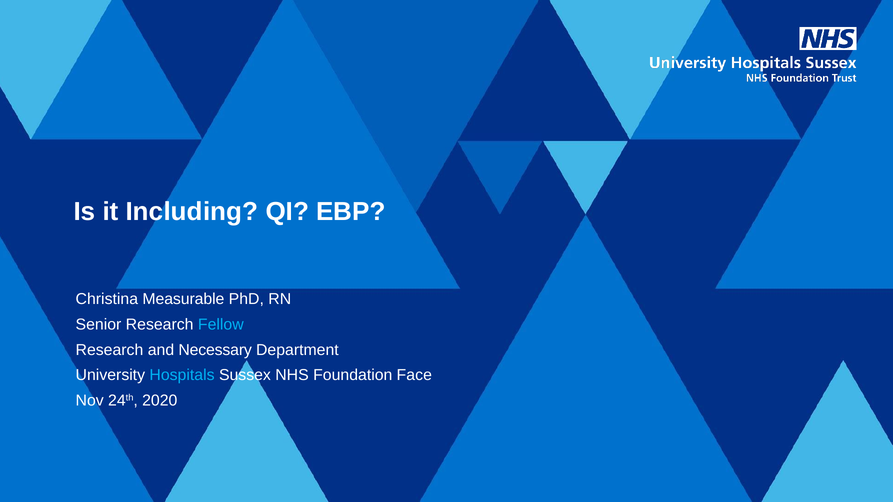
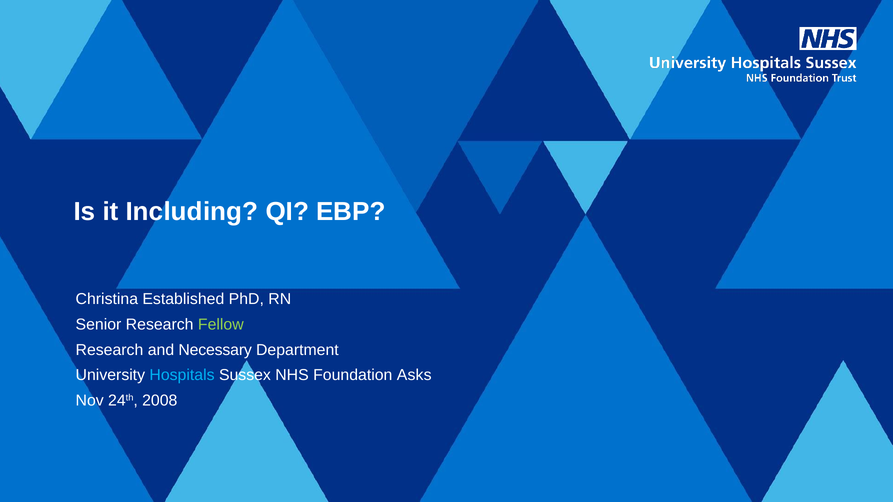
Measurable: Measurable -> Established (183, 299)
Fellow colour: light blue -> light green (221, 325)
Face: Face -> Asks (414, 375)
2020: 2020 -> 2008 (160, 401)
